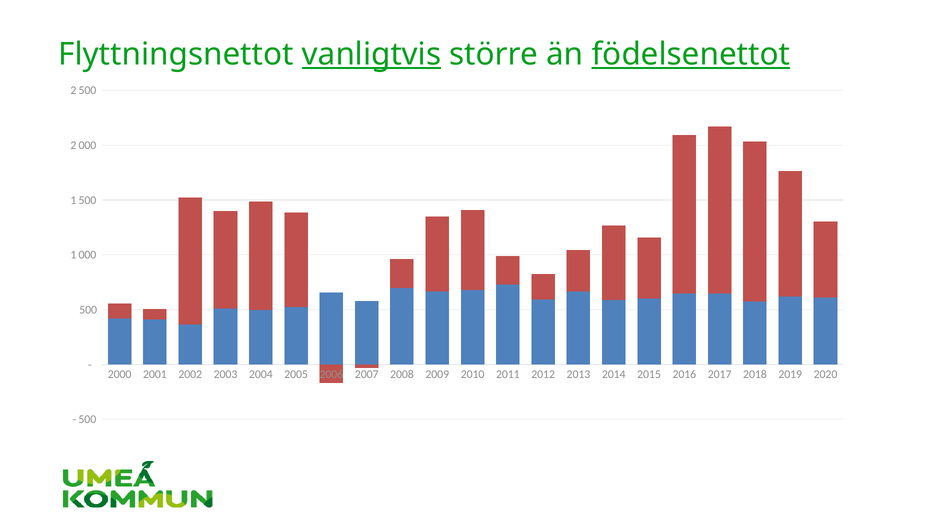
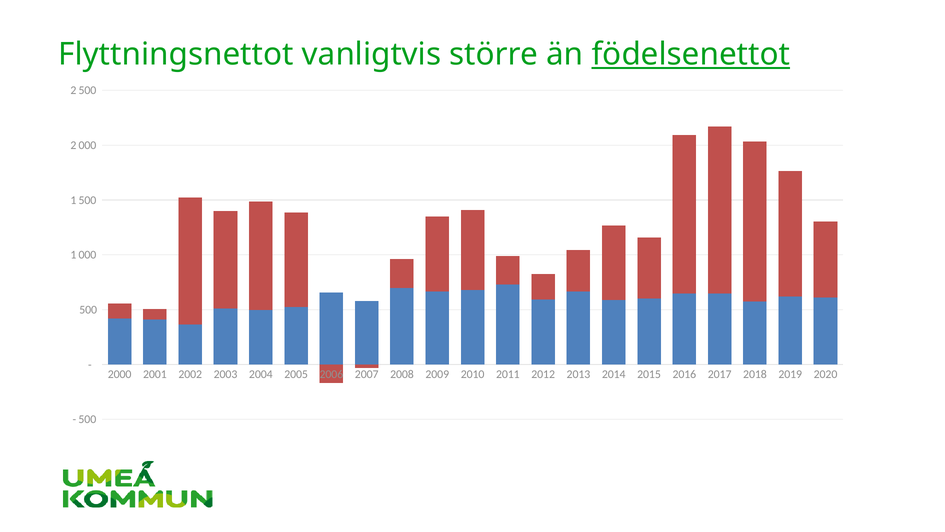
vanligtvis underline: present -> none (372, 54)
